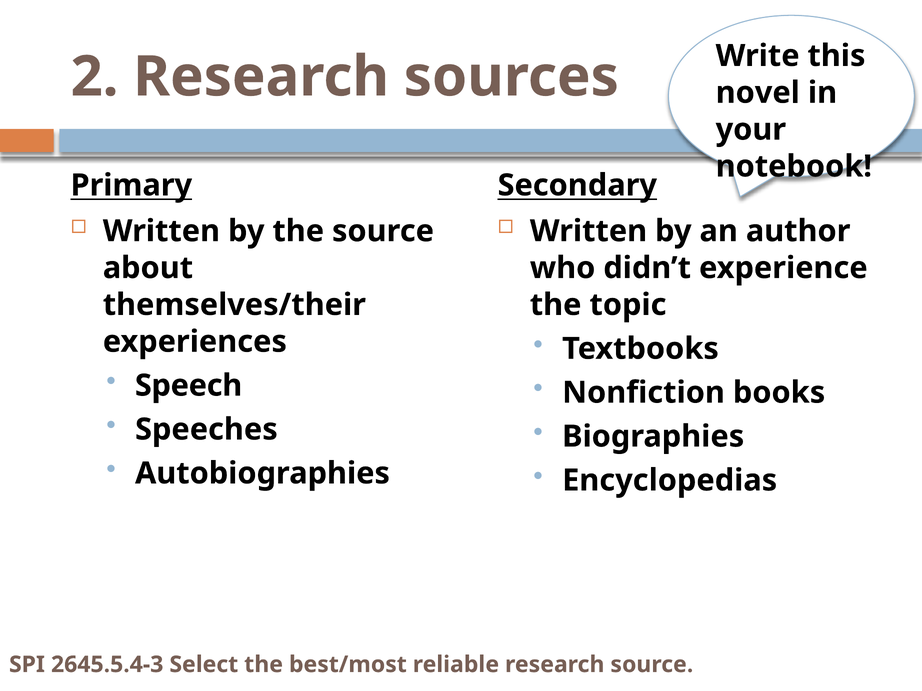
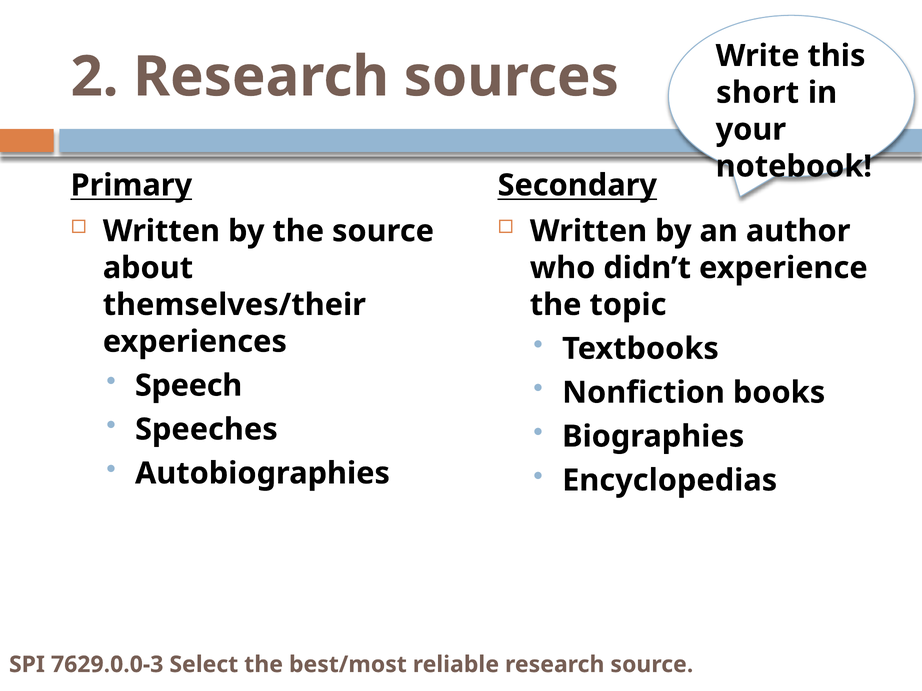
novel: novel -> short (758, 93)
2645.5.4-3: 2645.5.4-3 -> 7629.0.0-3 (107, 665)
